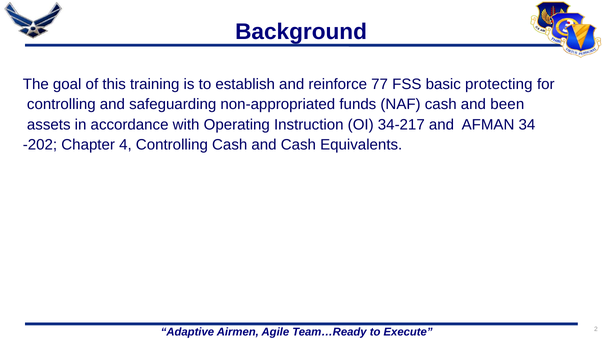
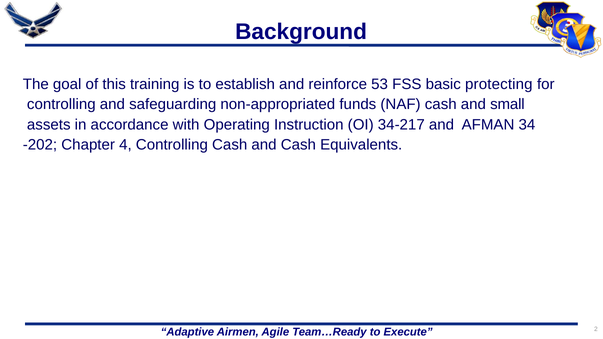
77: 77 -> 53 (380, 84)
been: been -> small (507, 105)
